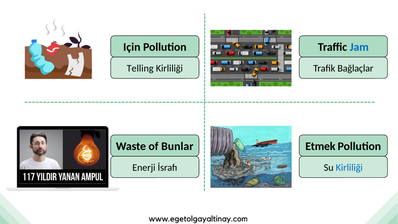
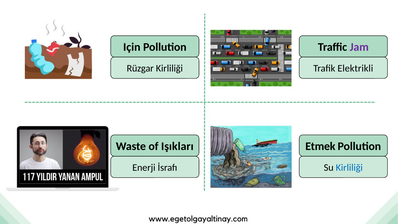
Jam colour: blue -> purple (359, 47)
Telling: Telling -> Rüzgar (140, 68)
Bağlaçlar: Bağlaçlar -> Elektrikli (355, 68)
Bunlar: Bunlar -> Işıkları (177, 146)
